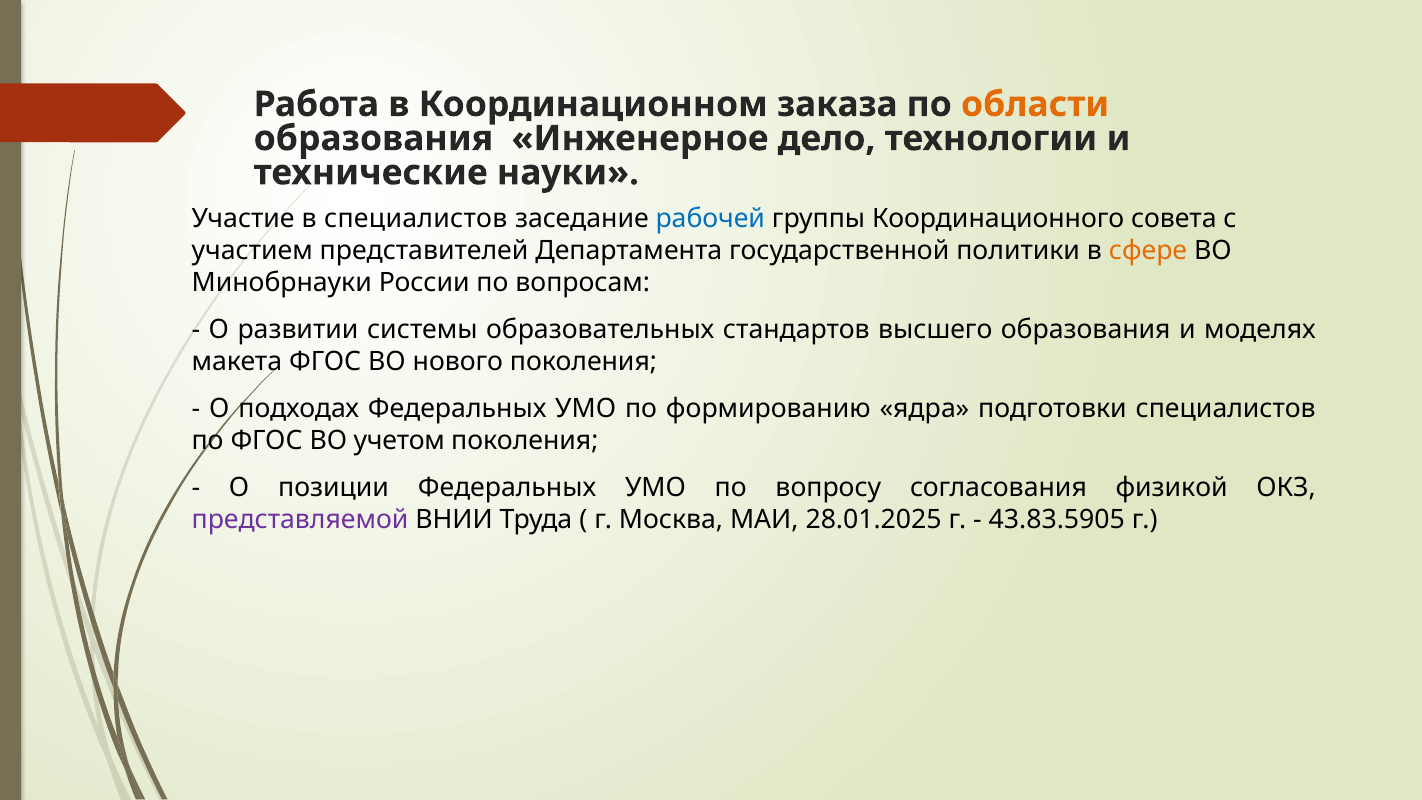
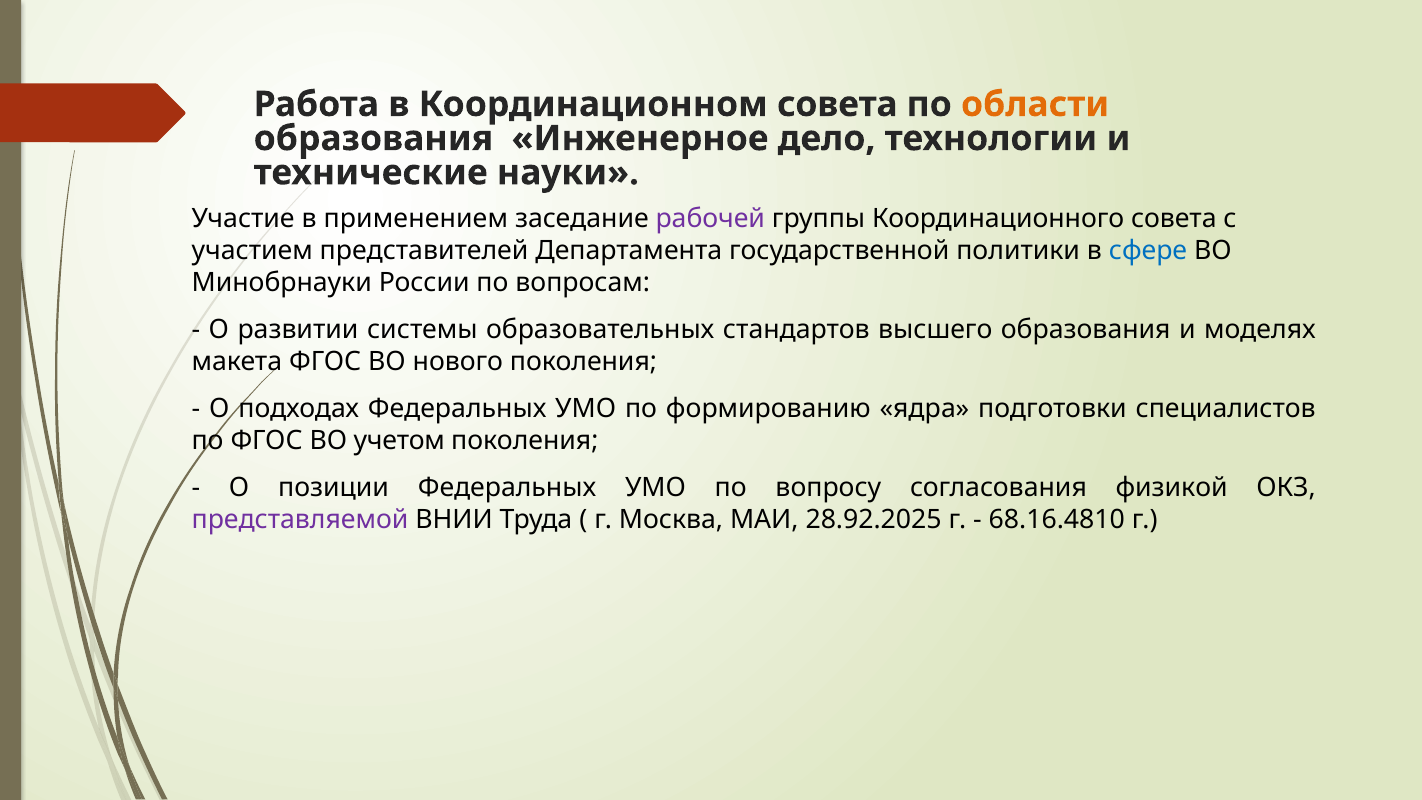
Координационном заказа: заказа -> совета (837, 104)
в специалистов: специалистов -> применением (416, 219)
рабочей colour: blue -> purple (710, 219)
сфере colour: orange -> blue (1148, 251)
28.01.2025: 28.01.2025 -> 28.92.2025 (874, 519)
43.83.5905: 43.83.5905 -> 68.16.4810 (1057, 519)
